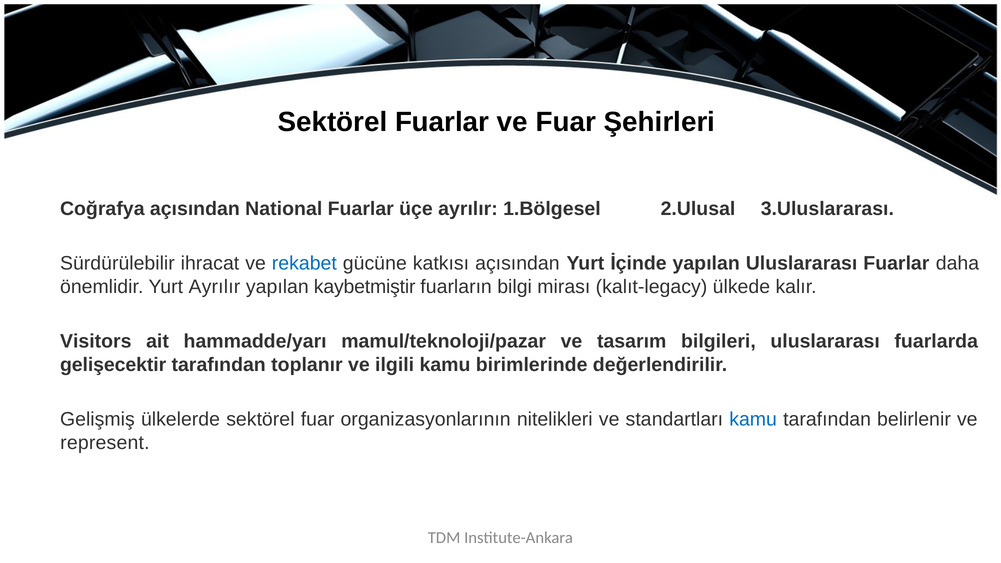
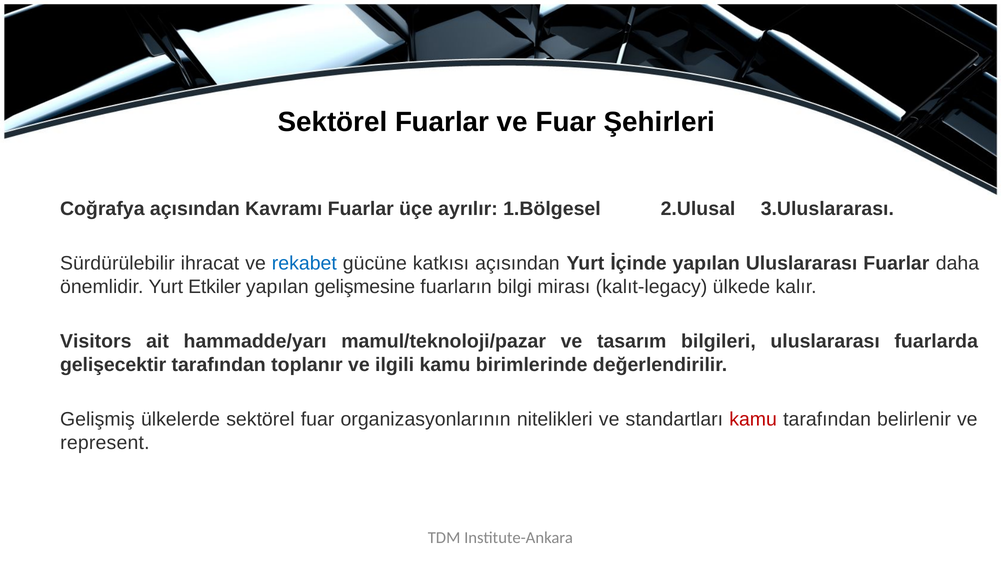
National: National -> Kavramı (284, 209)
Yurt Ayrılır: Ayrılır -> Etkiler (215, 287)
kaybetmiştir: kaybetmiştir -> gelişmesine (365, 287)
kamu colour: blue -> red (753, 419)
